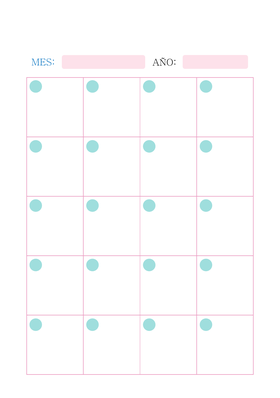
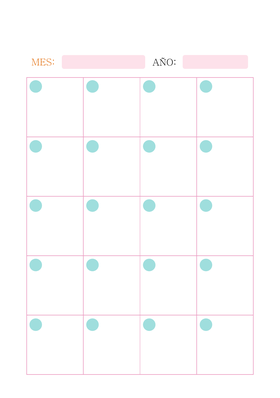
MES colour: blue -> orange (43, 62)
